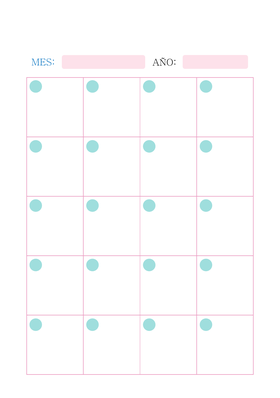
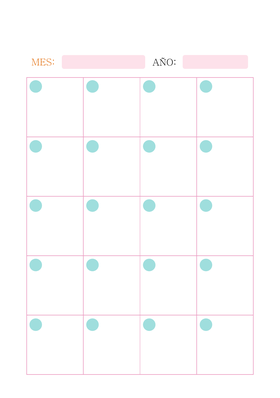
MES colour: blue -> orange (43, 62)
